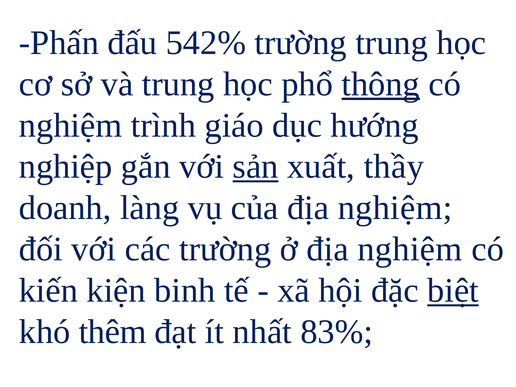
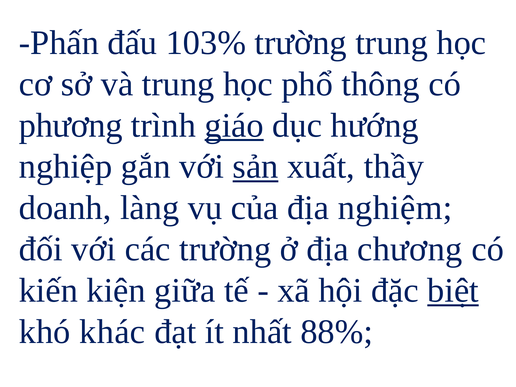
542%: 542% -> 103% (206, 43)
thông underline: present -> none (381, 84)
nghiệm: nghiệm -> phương (71, 125)
giáo underline: none -> present (234, 125)
ở địa nghiệm: nghiệm -> chương (410, 249)
binh: binh -> giữa (185, 290)
thêm: thêm -> khác (112, 332)
83%: 83% -> 88% (337, 332)
